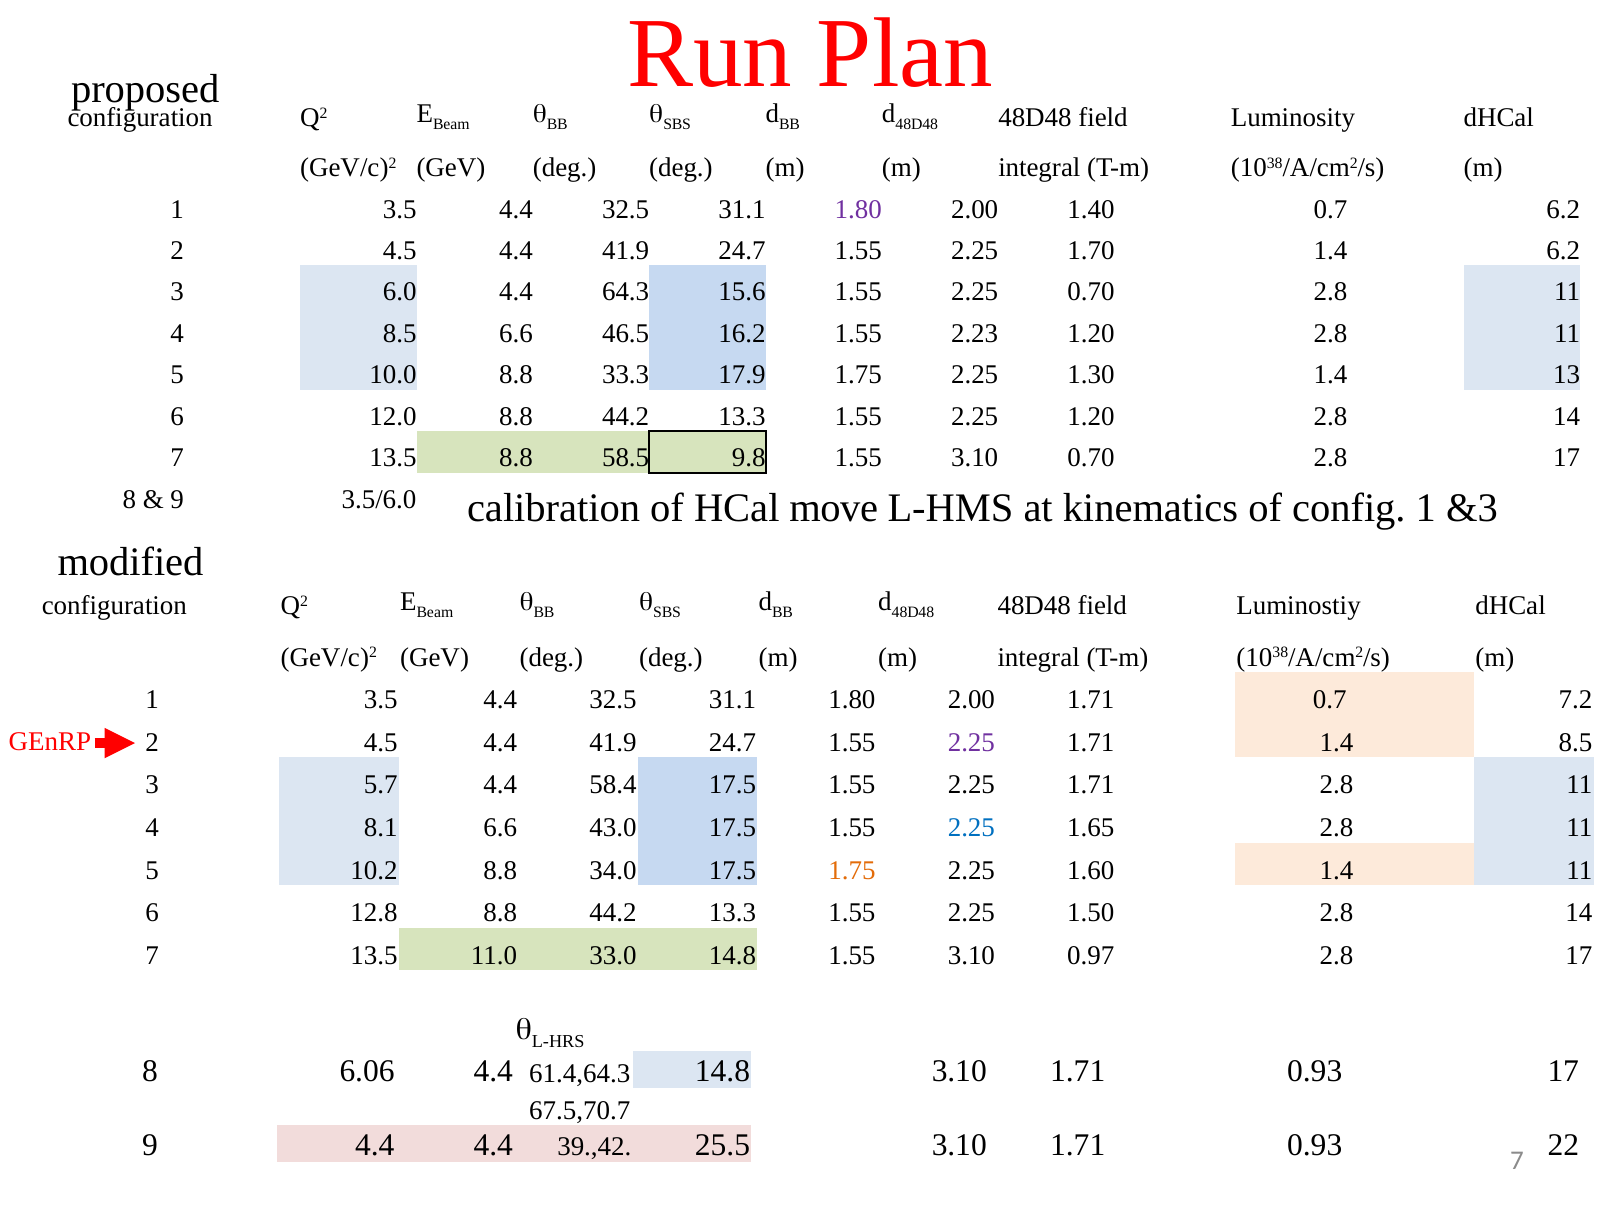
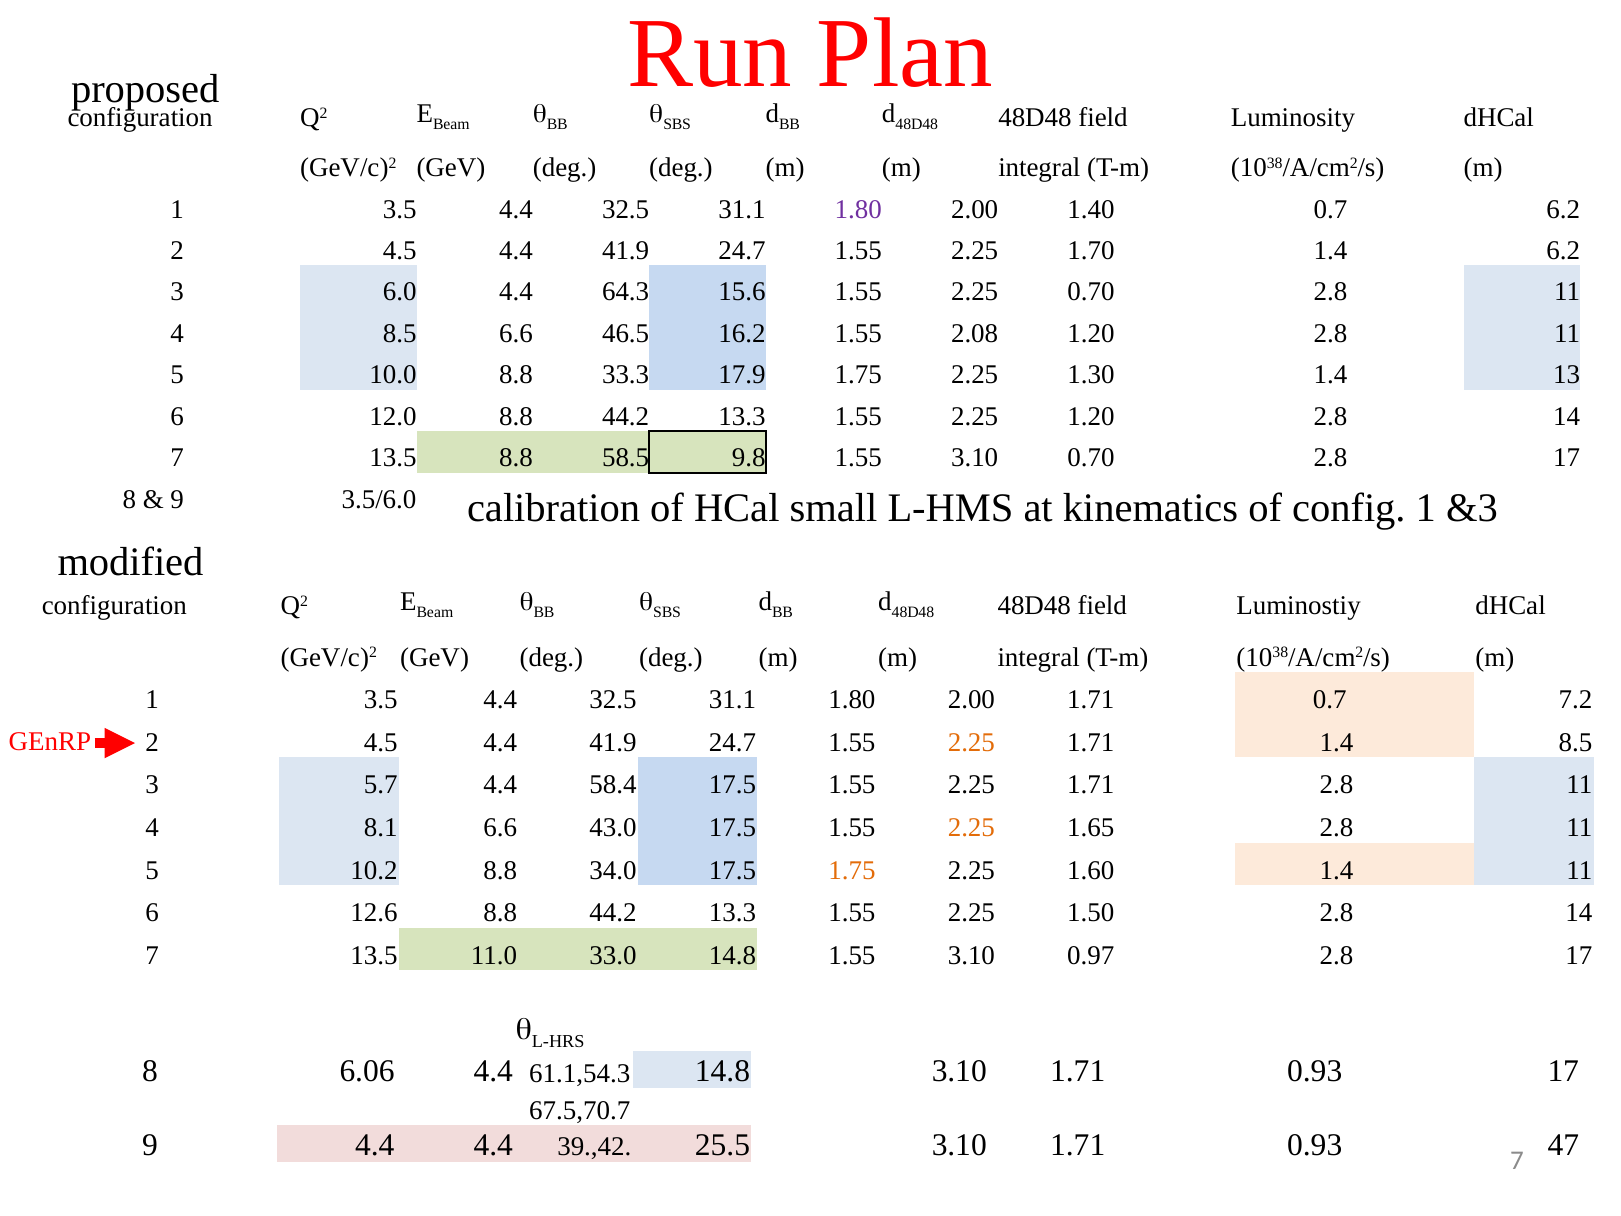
2.23: 2.23 -> 2.08 (975, 333)
move: move -> small (833, 508)
2.25 colour: purple -> orange (971, 742)
2.25 colour: blue -> orange (971, 828)
12.8: 12.8 -> 12.6 (374, 913)
61.4,64.3: 61.4,64.3 -> 61.1,54.3 (580, 1073)
22: 22 -> 47 (1563, 1144)
